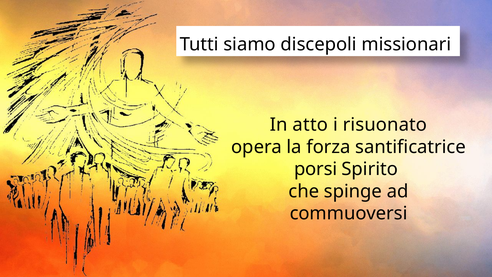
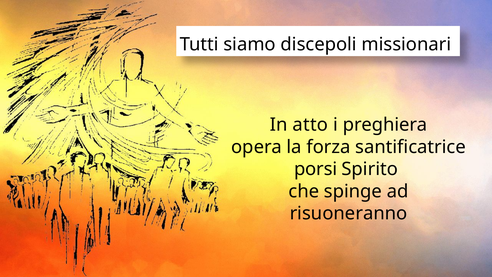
risuonato: risuonato -> preghiera (385, 125)
commuoversi: commuoversi -> risuoneranno (349, 213)
